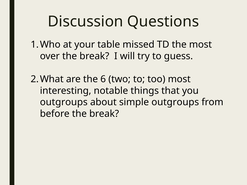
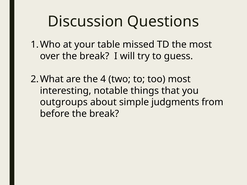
6: 6 -> 4 (103, 79)
simple outgroups: outgroups -> judgments (175, 102)
